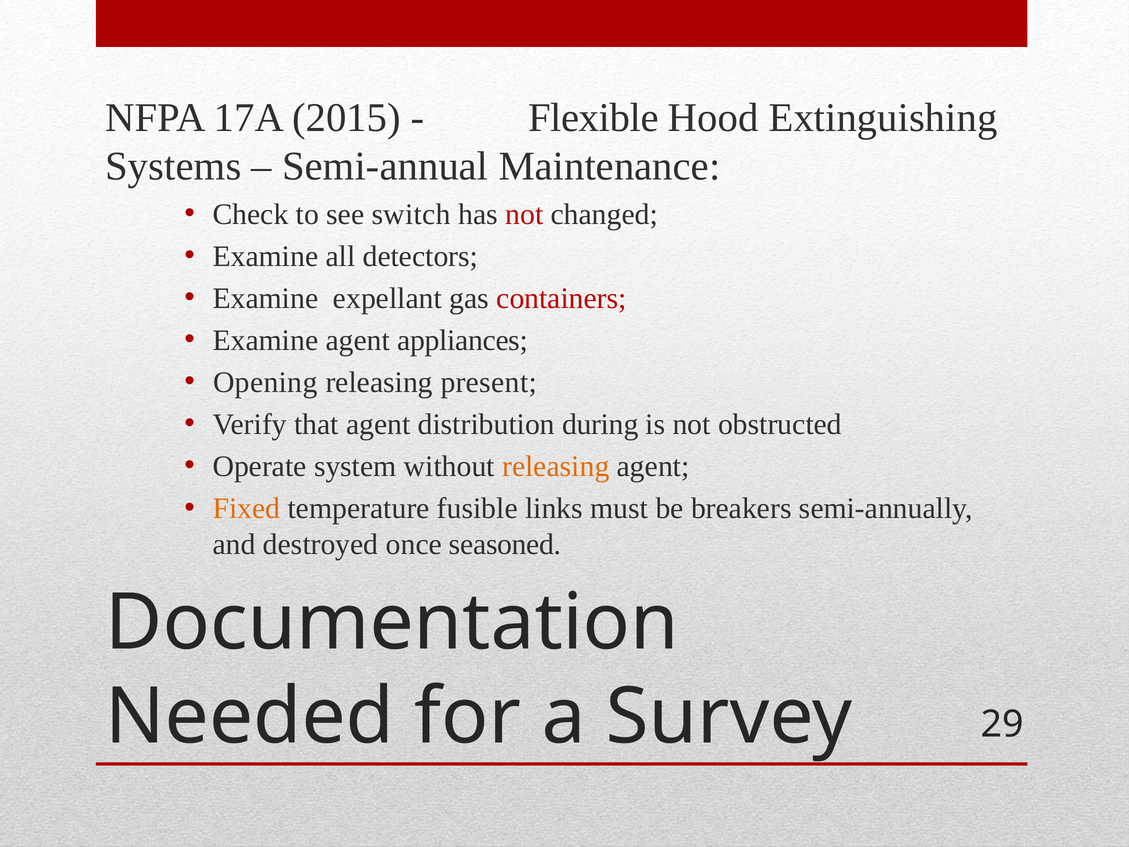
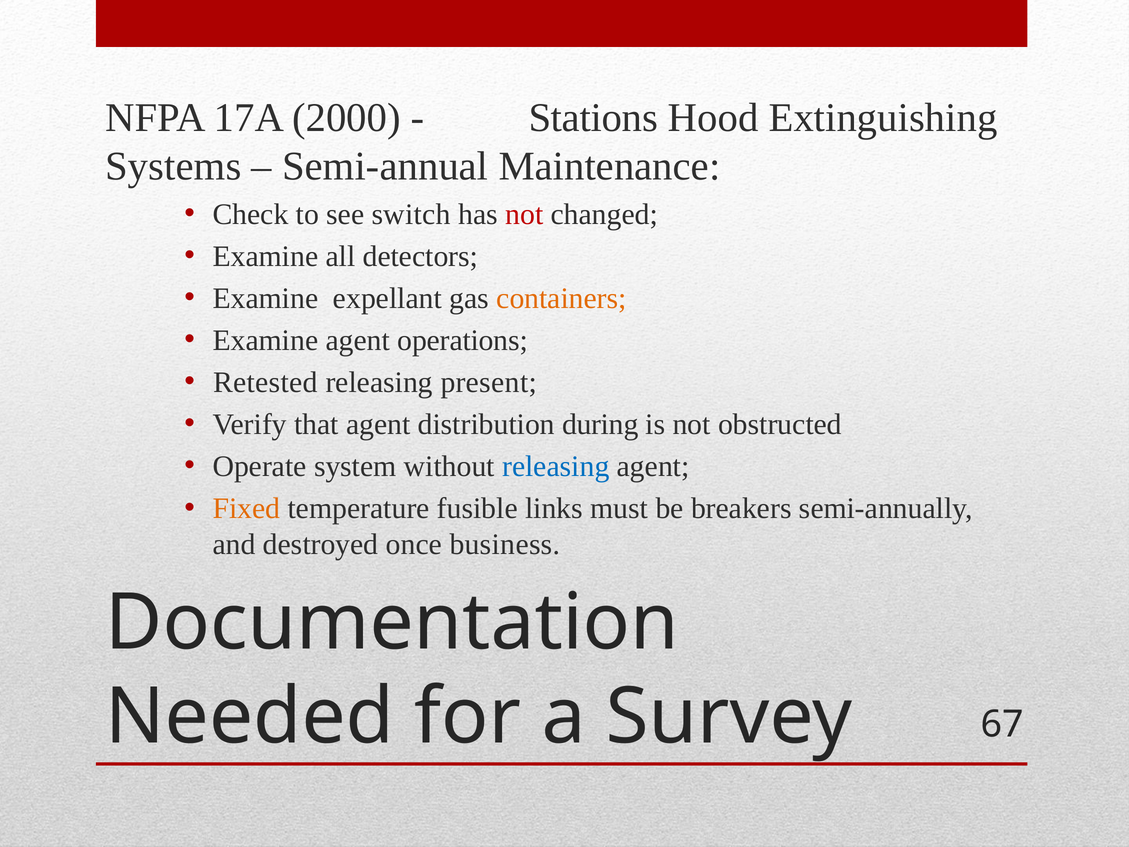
2015: 2015 -> 2000 (346, 118)
Flexible: Flexible -> Stations (593, 118)
containers colour: red -> orange (561, 298)
appliances: appliances -> operations (463, 340)
Opening: Opening -> Retested (265, 382)
releasing colour: orange -> blue (556, 466)
seasoned: seasoned -> business (505, 544)
29: 29 -> 67 (1002, 724)
